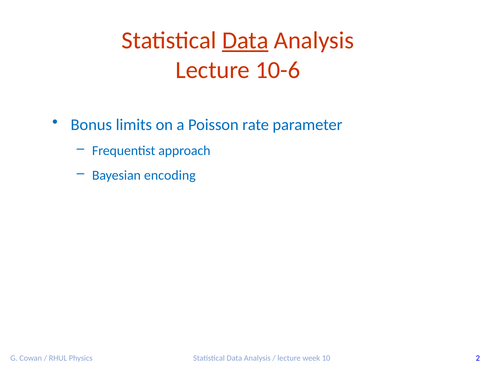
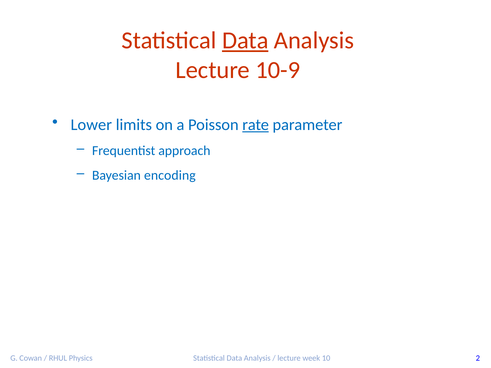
10-6: 10-6 -> 10-9 (278, 70)
Bonus: Bonus -> Lower (91, 125)
rate underline: none -> present (256, 125)
